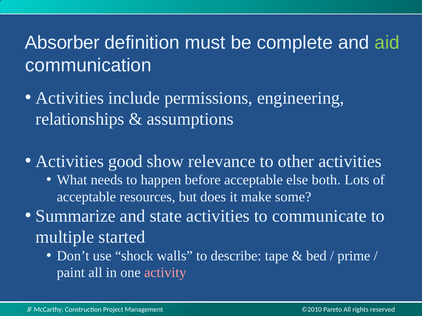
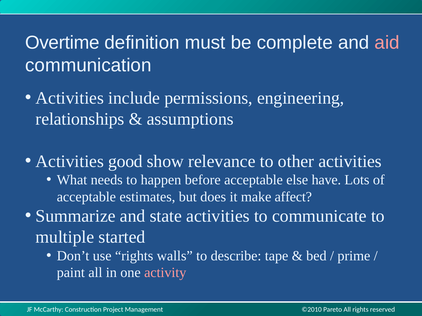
Absorber: Absorber -> Overtime (62, 43)
aid colour: light green -> pink (387, 43)
both: both -> have (326, 180)
resources: resources -> estimates (147, 197)
some: some -> affect (293, 197)
use shock: shock -> rights (134, 256)
